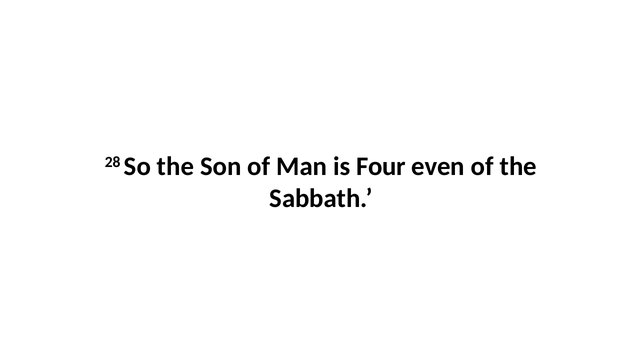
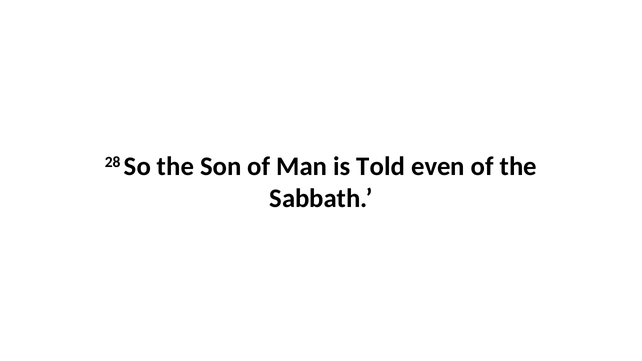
Four: Four -> Told (381, 166)
